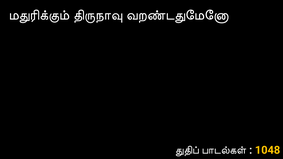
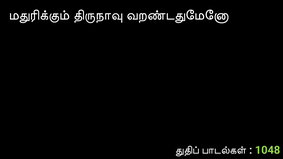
1048 colour: yellow -> light green (268, 150)
